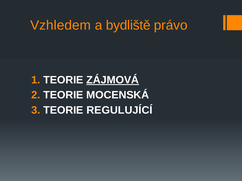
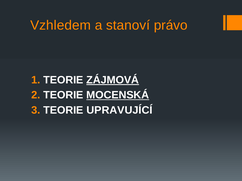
bydliště: bydliště -> stanoví (128, 25)
MOCENSKÁ underline: none -> present (118, 95)
REGULUJÍCÍ: REGULUJÍCÍ -> UPRAVUJÍCÍ (119, 110)
